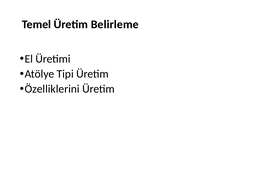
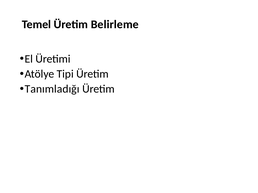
Özelliklerini: Özelliklerini -> Tanımladığı (52, 89)
